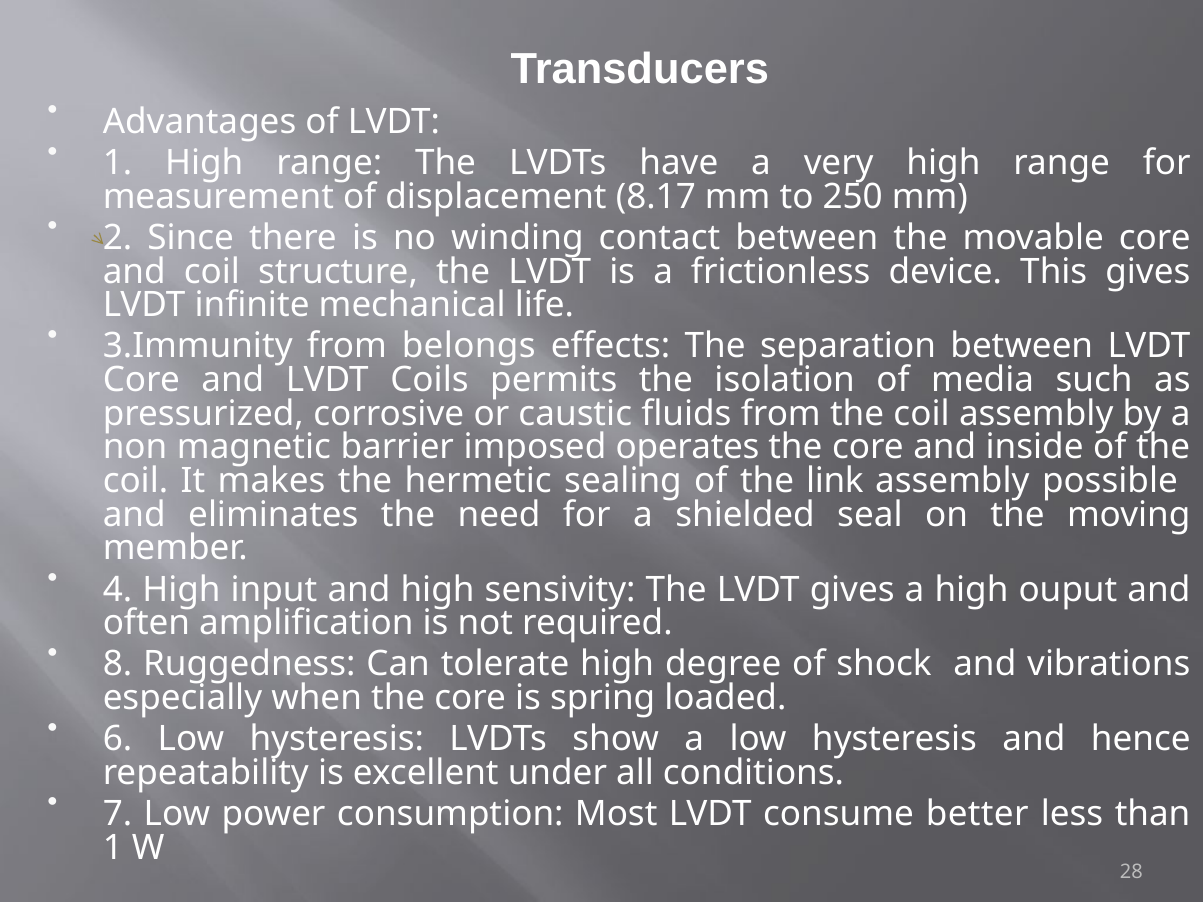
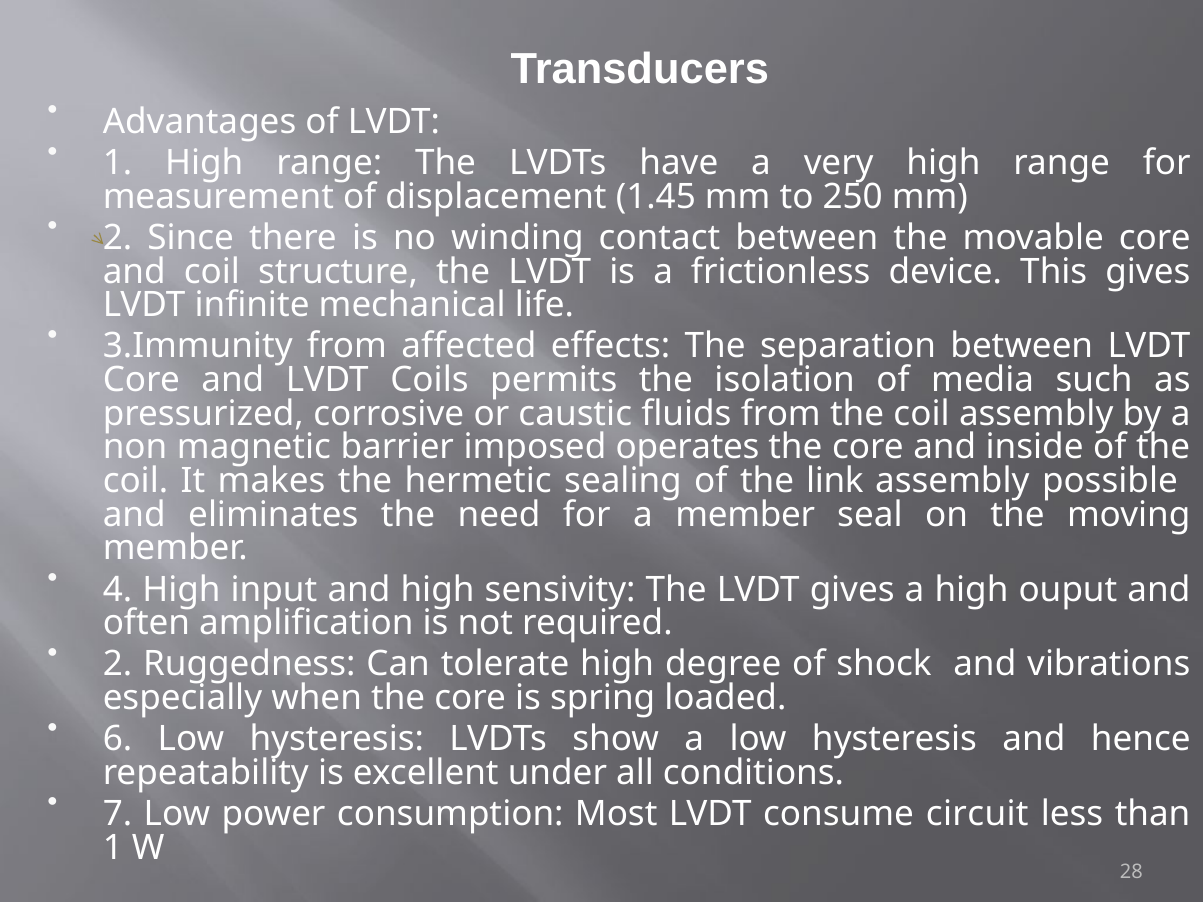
8.17: 8.17 -> 1.45 (656, 197)
belongs: belongs -> affected (469, 346)
a shielded: shielded -> member (745, 515)
8: 8 -> 2 (118, 665)
better: better -> circuit (977, 814)
